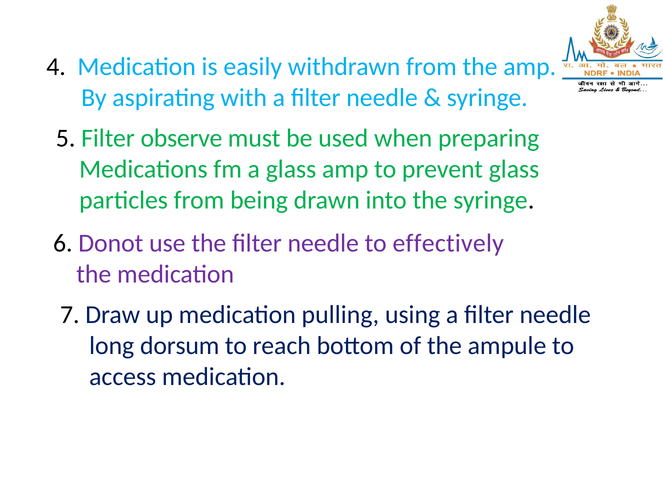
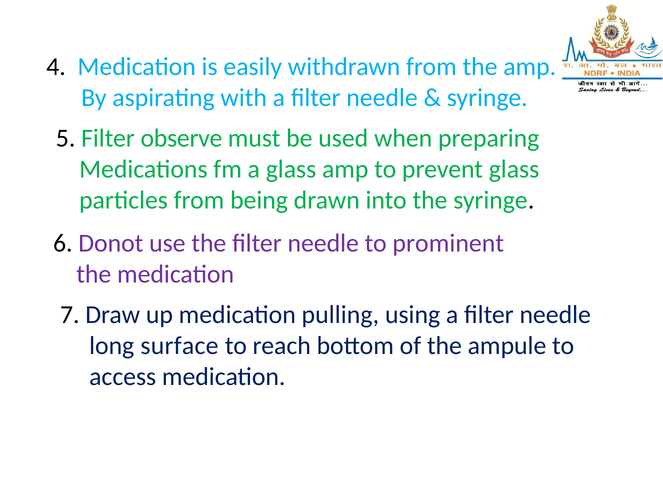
effectively: effectively -> prominent (448, 243)
dorsum: dorsum -> surface (179, 345)
